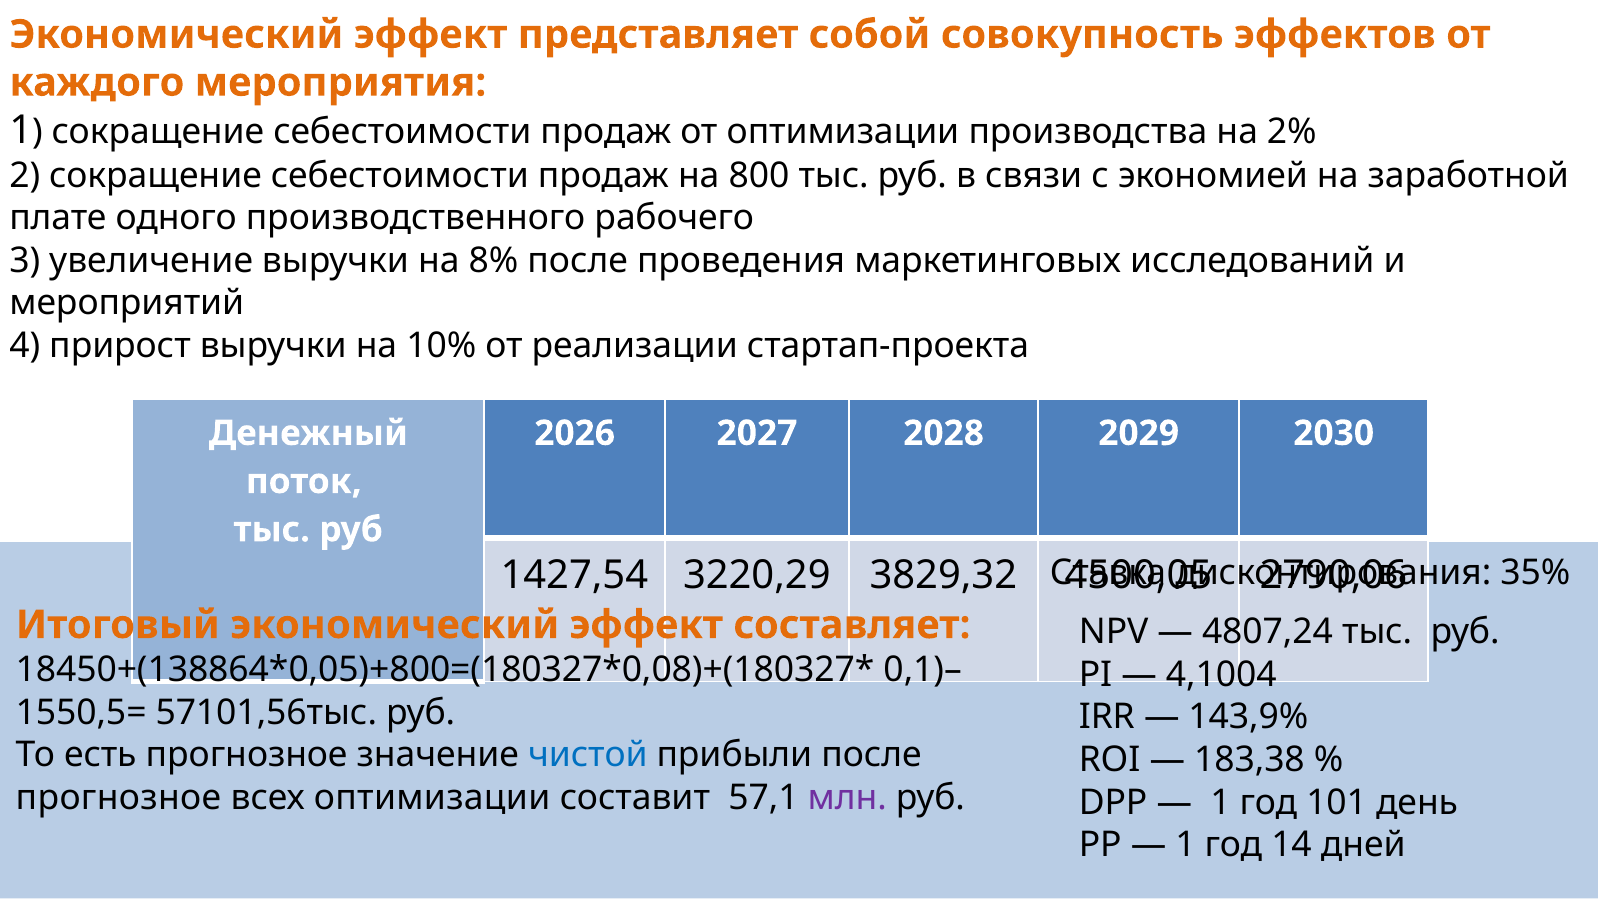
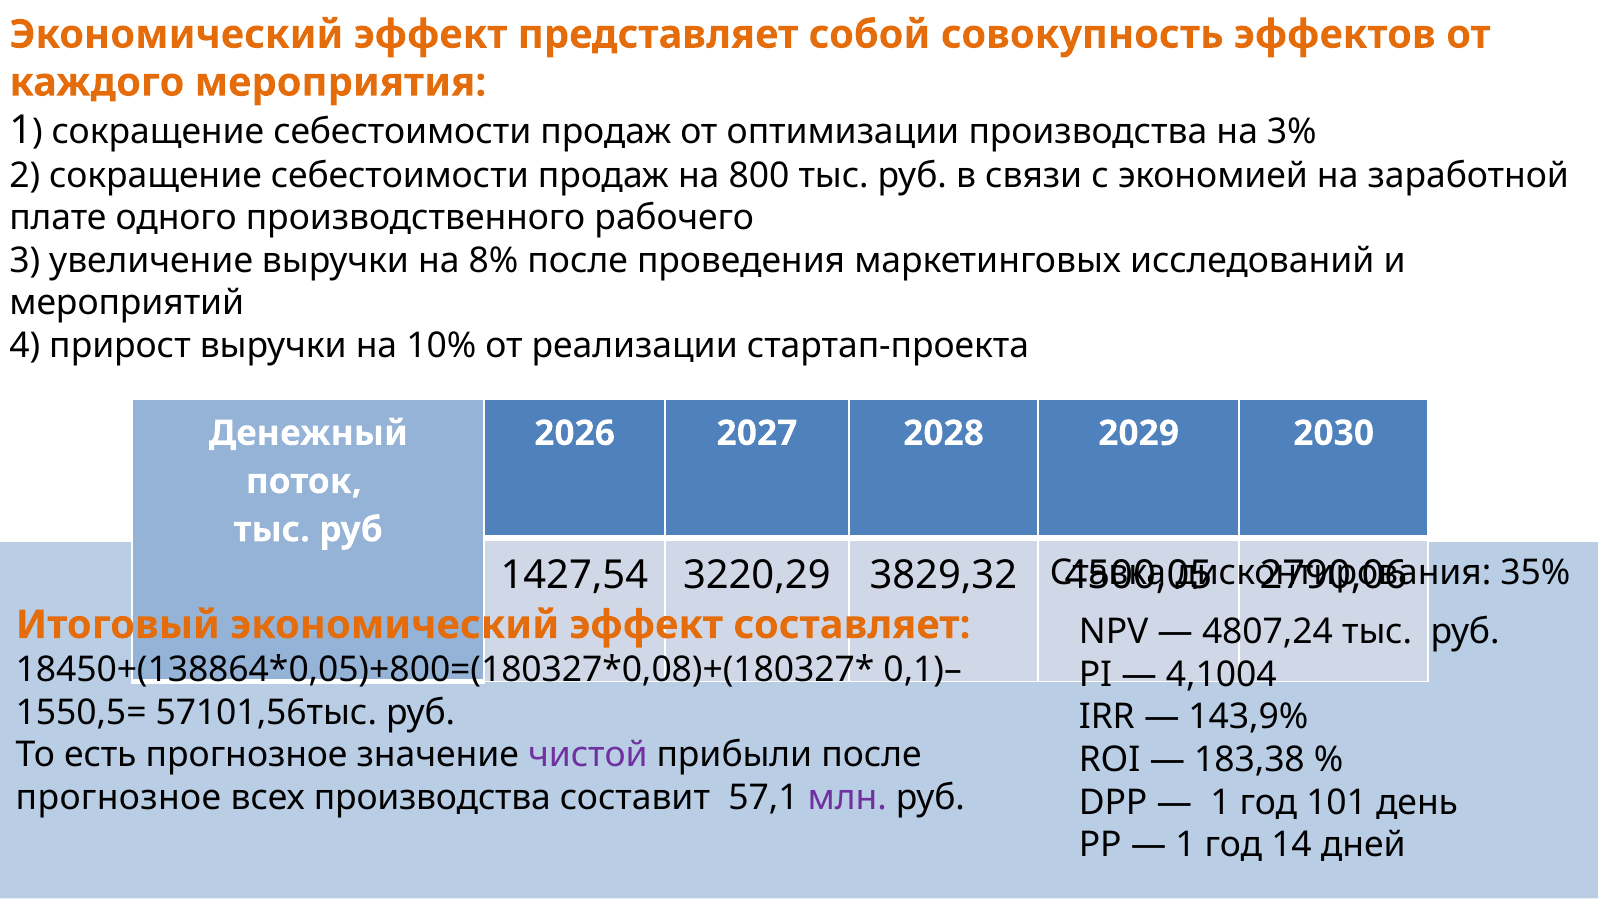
2%: 2% -> 3% (1292, 132)
чистой colour: blue -> purple (588, 755)
всех оптимизации: оптимизации -> производства (432, 798)
